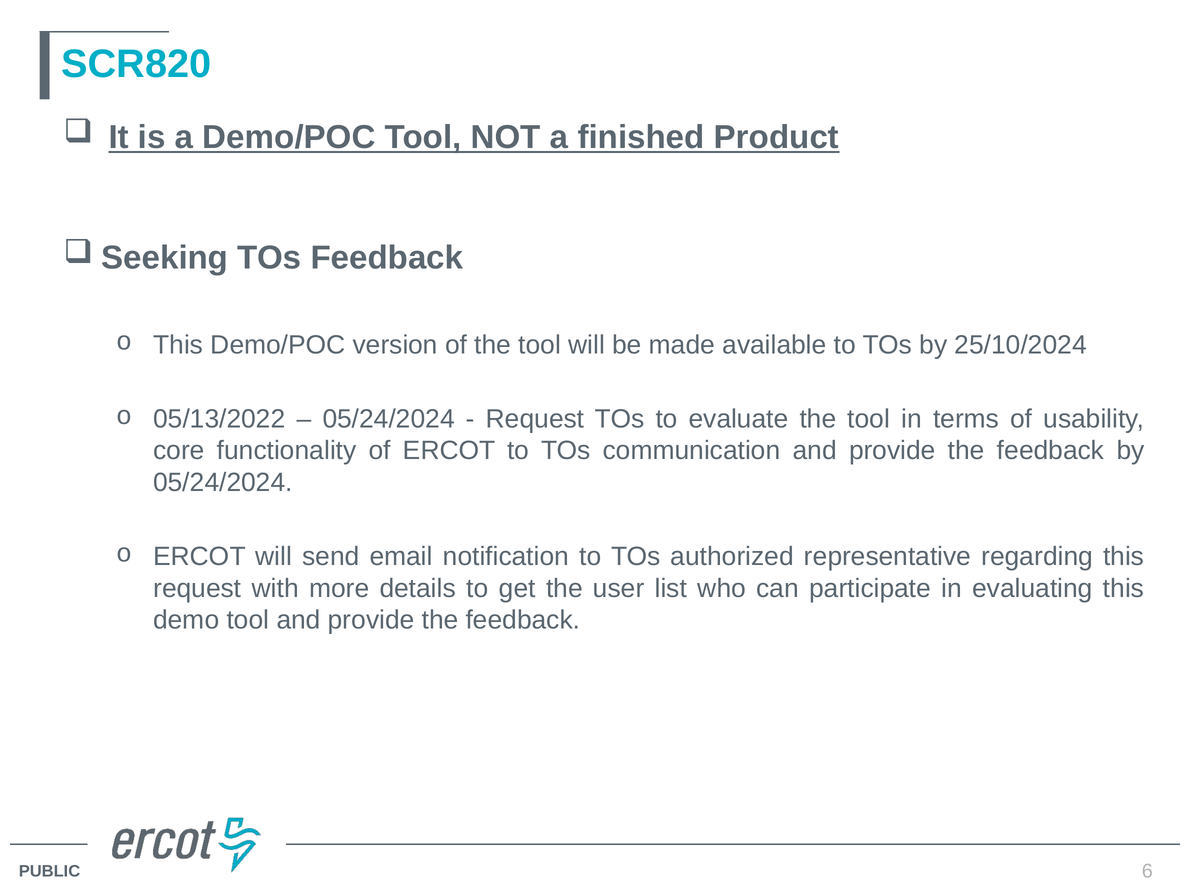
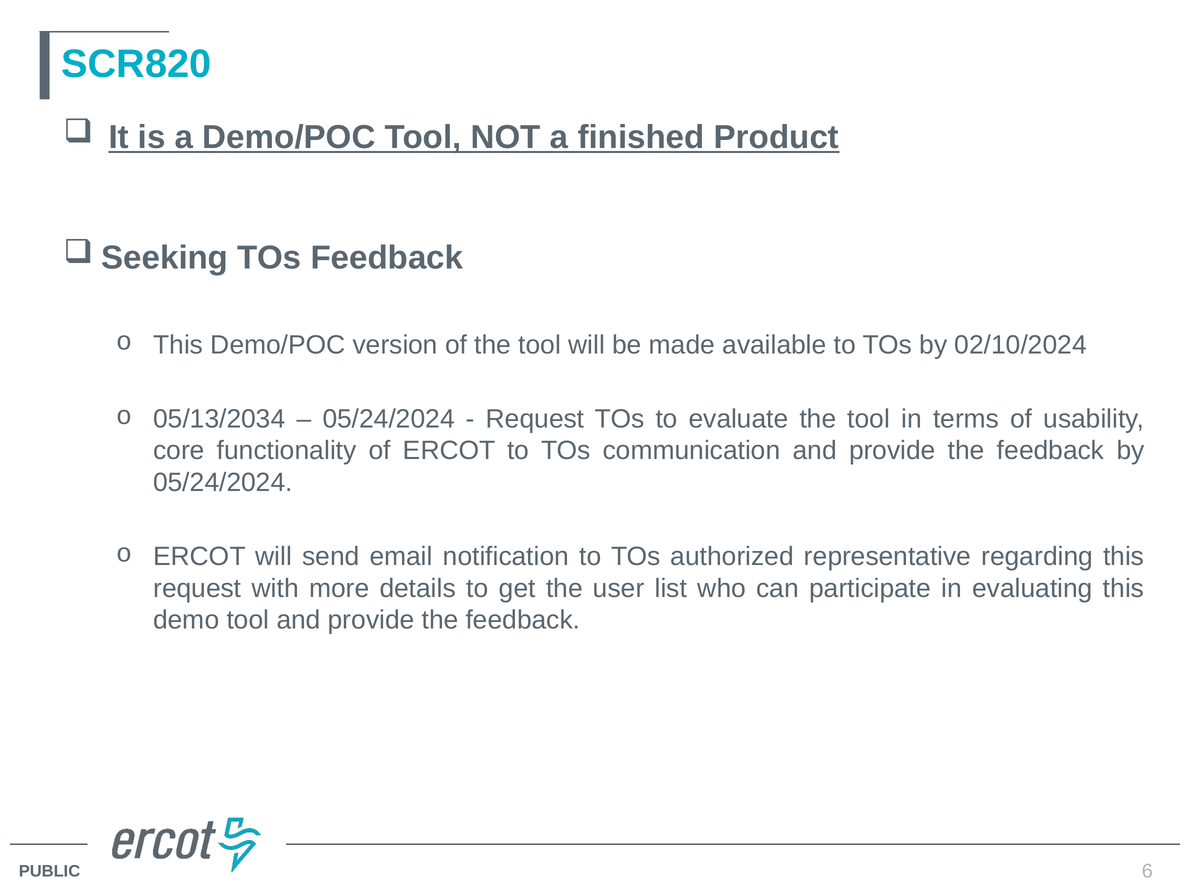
25/10/2024: 25/10/2024 -> 02/10/2024 (1021, 345)
05/13/2022: 05/13/2022 -> 05/13/2034 (219, 419)
